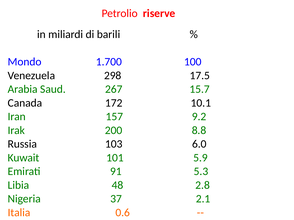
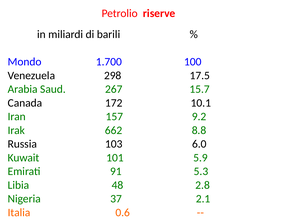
200: 200 -> 662 (114, 131)
